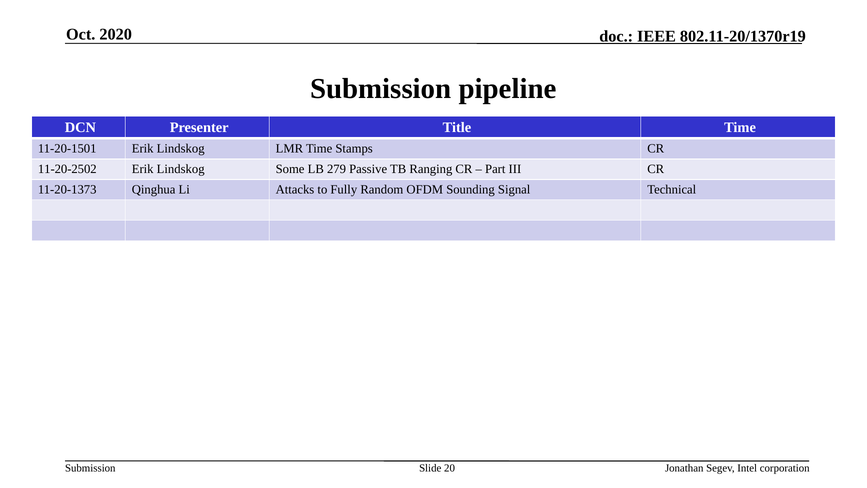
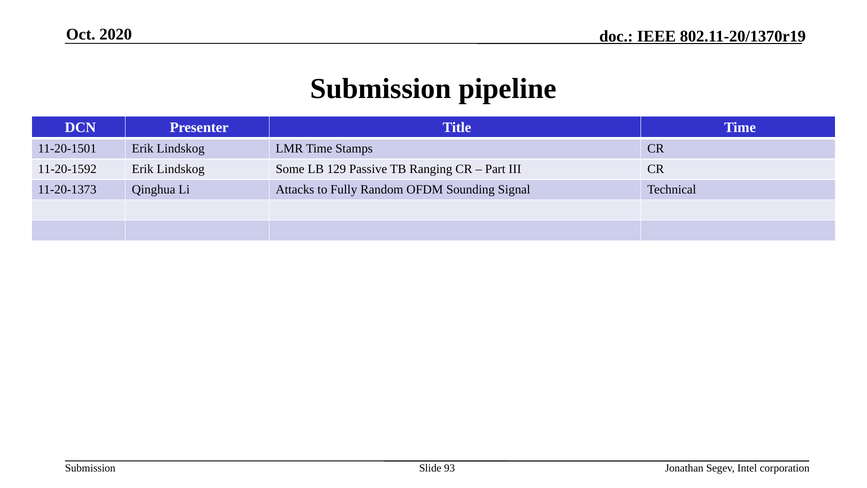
11-20-2502: 11-20-2502 -> 11-20-1592 (67, 169)
279: 279 -> 129 (337, 169)
20: 20 -> 93 (450, 468)
